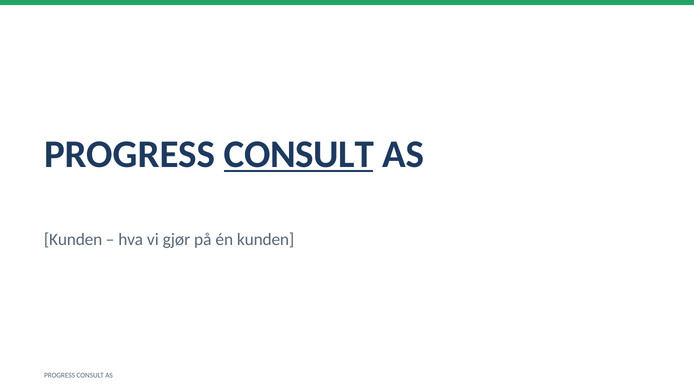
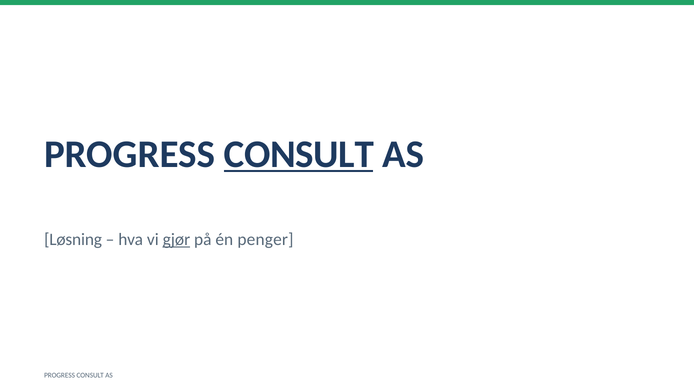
Kunden: Kunden -> Løsning (73, 239)
gjør underline: none -> present (176, 239)
én kunden: kunden -> penger (265, 239)
